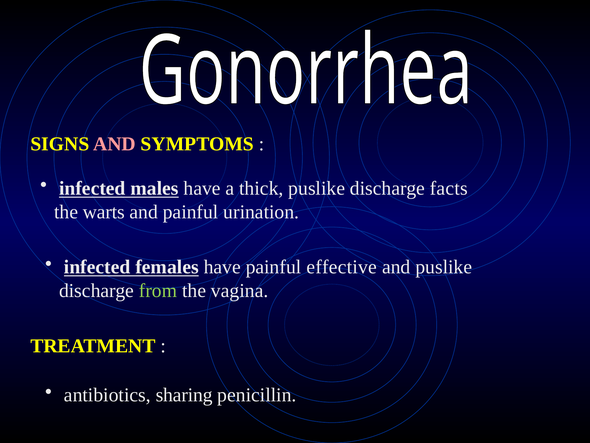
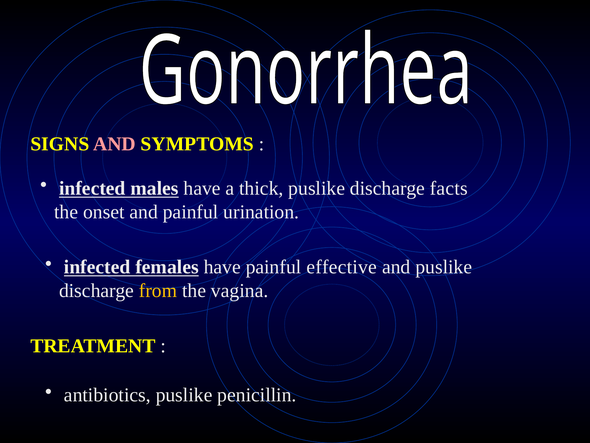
warts: warts -> onset (104, 212)
from colour: light green -> yellow (158, 290)
antibiotics sharing: sharing -> puslike (184, 395)
